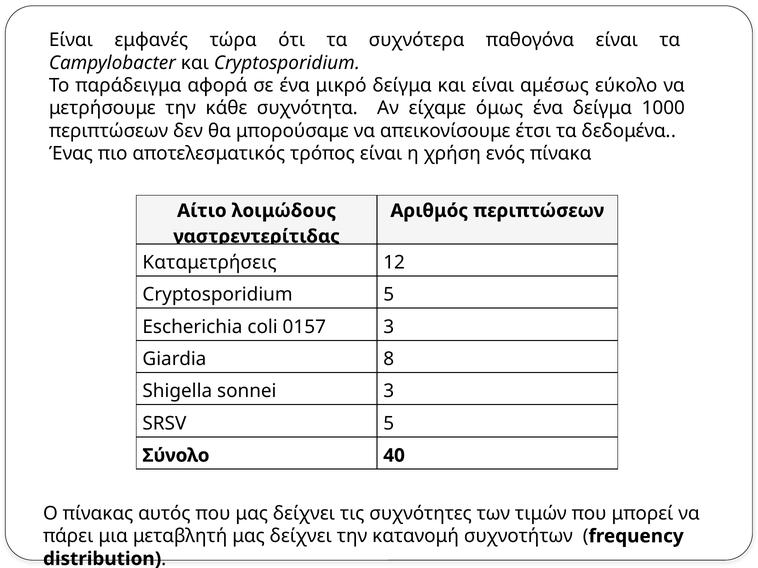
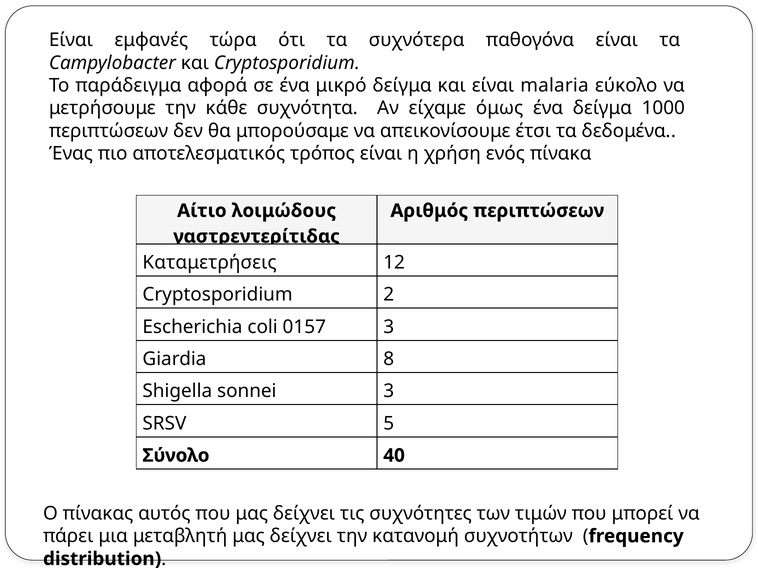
αμέσως: αμέσως -> malaria (554, 86)
Cryptosporidium 5: 5 -> 2 (389, 295)
